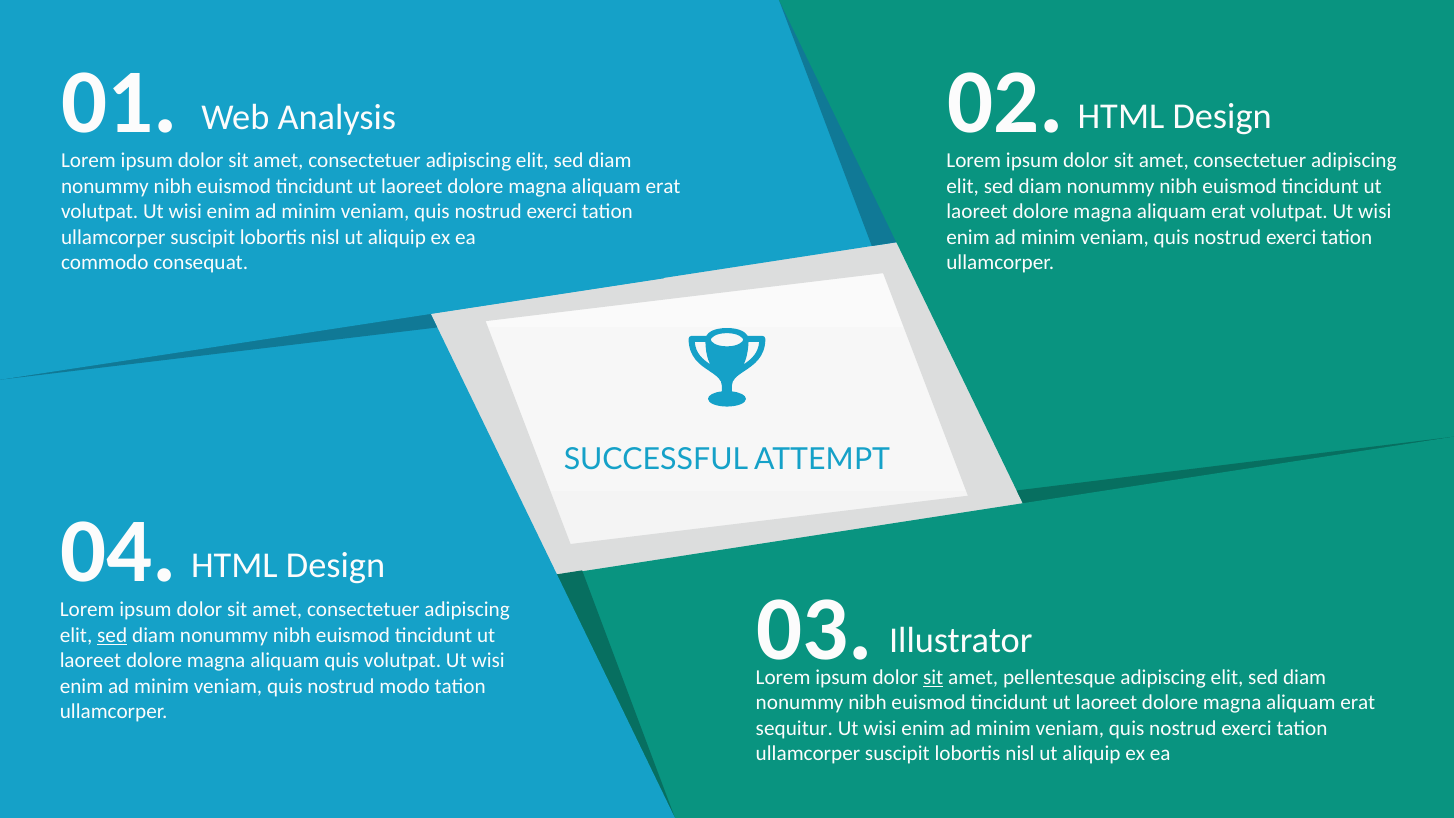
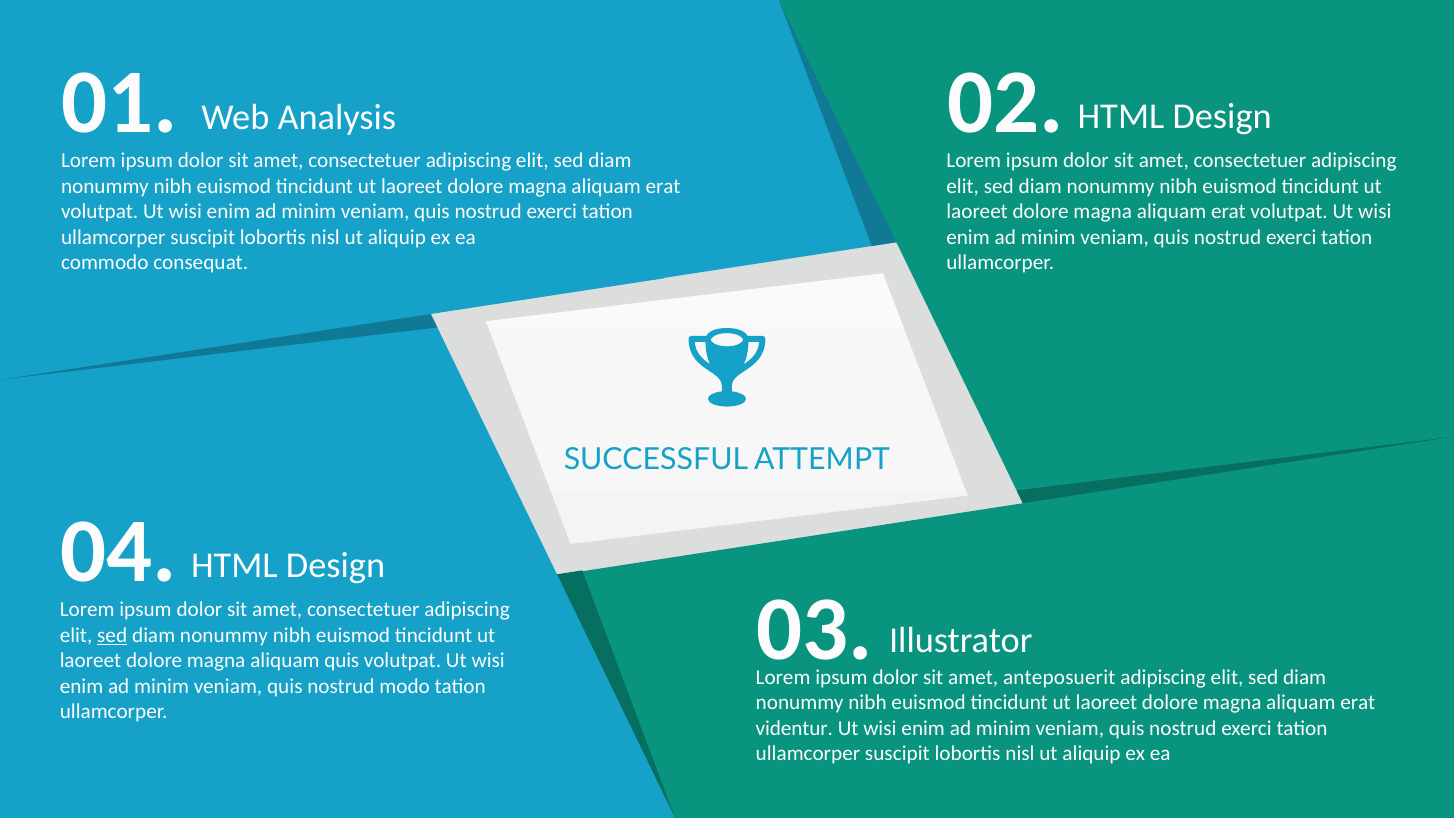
sit underline: present -> none (933, 677)
pellentesque: pellentesque -> anteposuerit (1059, 677)
sequitur: sequitur -> videntur (794, 728)
